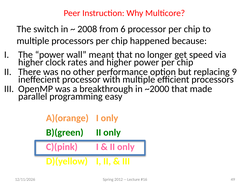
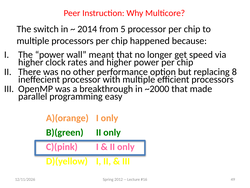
2008: 2008 -> 2014 (87, 29)
6: 6 -> 5 (123, 29)
9: 9 -> 8 (234, 72)
